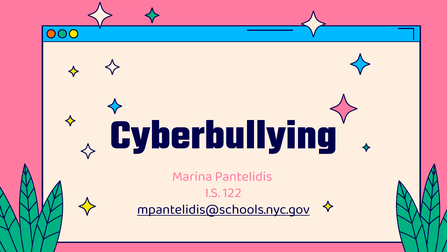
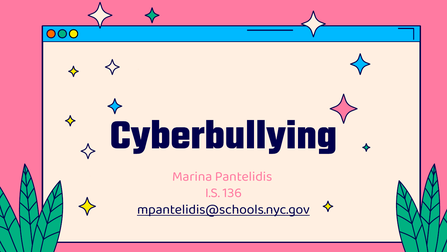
122: 122 -> 136 (232, 192)
